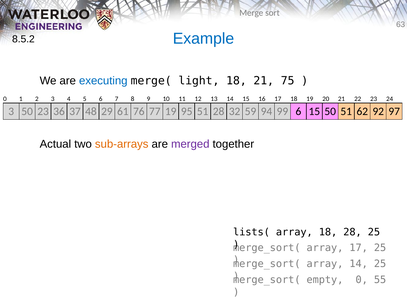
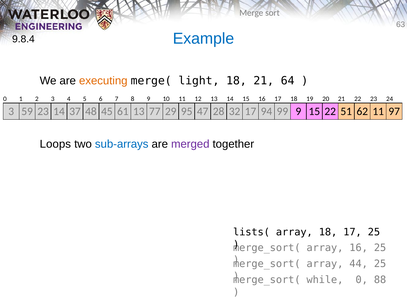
8.5.2: 8.5.2 -> 9.8.4 (23, 39)
executing colour: blue -> orange (103, 81)
75: 75 -> 64 (288, 81)
3 50: 50 -> 59 (27, 111)
23 36: 36 -> 14 (59, 111)
29: 29 -> 45 (107, 111)
61 76: 76 -> 13 (139, 111)
77 19: 19 -> 29 (171, 111)
95 51: 51 -> 47 (203, 111)
32 59: 59 -> 17 (251, 111)
99 6: 6 -> 9 (298, 111)
15 50: 50 -> 22 (330, 111)
62 92: 92 -> 11 (378, 111)
Actual: Actual -> Loops (55, 144)
sub-arrays colour: orange -> blue (122, 144)
18 28: 28 -> 17 (352, 232)
array 17: 17 -> 16 (359, 248)
array 14: 14 -> 44 (359, 264)
empty: empty -> while (325, 280)
55: 55 -> 88 (380, 280)
